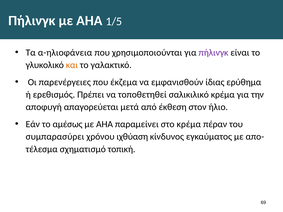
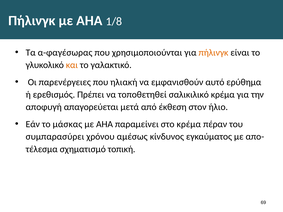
1/5: 1/5 -> 1/8 (114, 21)
α-ηλιοφάνεια: α-ηλιοφάνεια -> α-φαγέσωρας (65, 53)
πήλινγκ colour: purple -> orange (213, 53)
έκζεμα: έκζεμα -> ηλιακή (124, 82)
ίδιας: ίδιας -> αυτό (215, 82)
αμέσως: αμέσως -> μάσκας (67, 124)
ιχθύαση: ιχθύαση -> αμέσως (132, 137)
